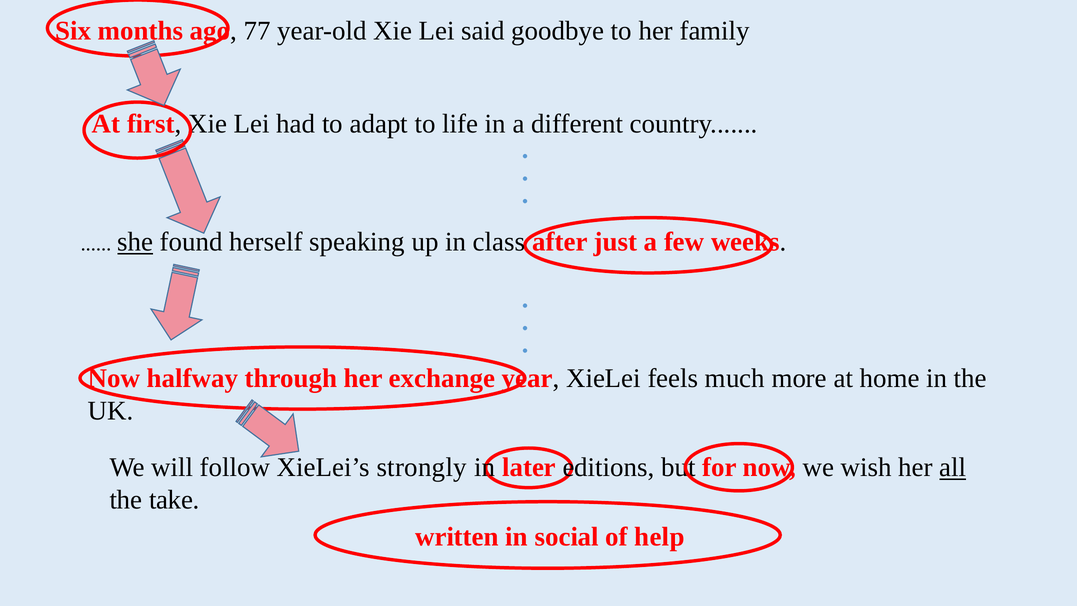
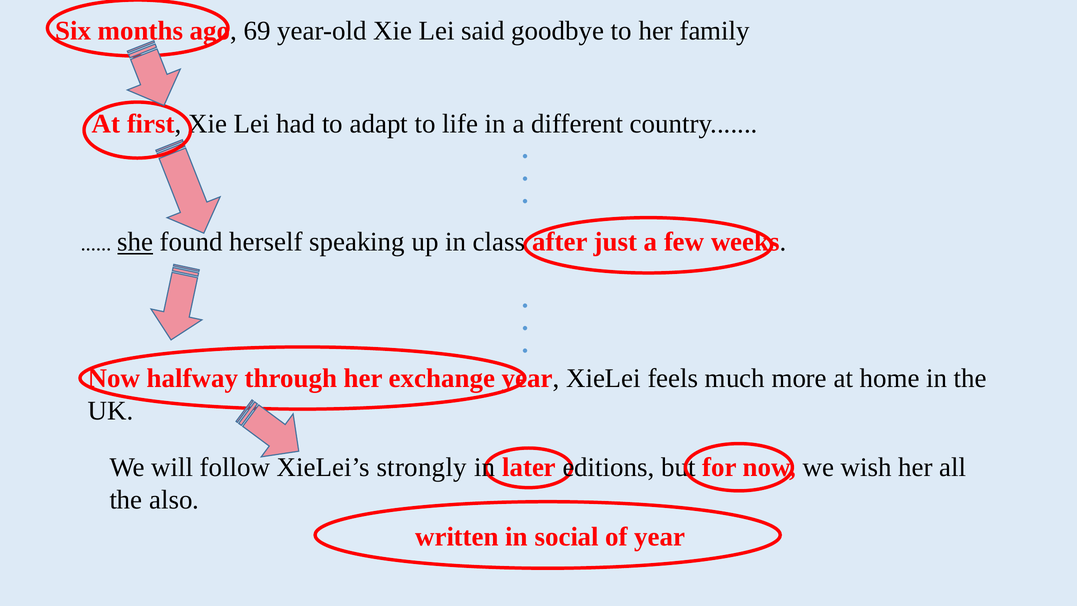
77: 77 -> 69 (257, 31)
all underline: present -> none (953, 467)
take: take -> also (174, 500)
of help: help -> year (660, 537)
